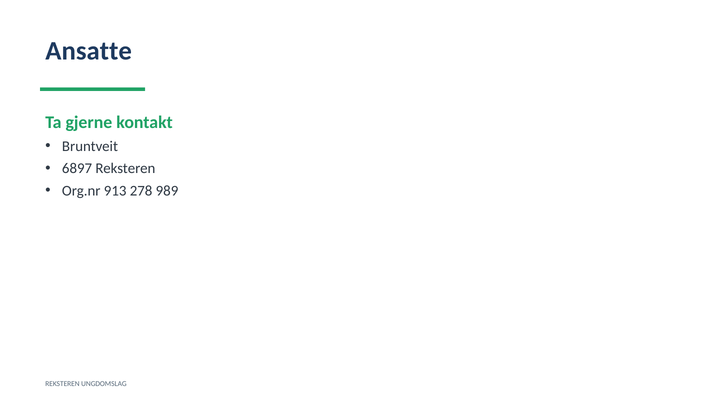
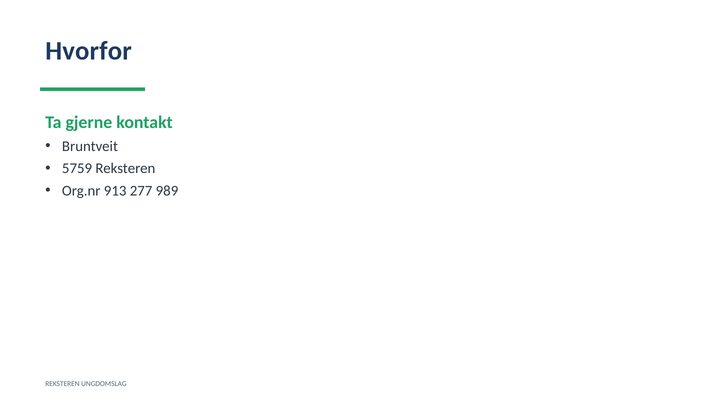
Ansatte: Ansatte -> Hvorfor (89, 51)
6897: 6897 -> 5759 (77, 169)
278: 278 -> 277 (141, 191)
